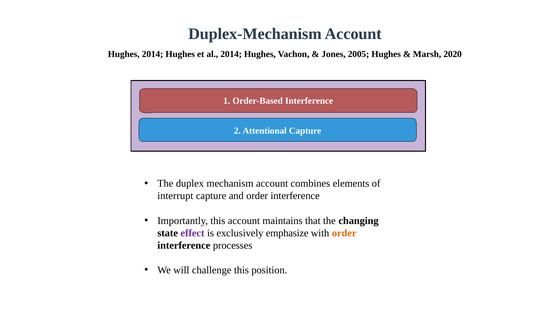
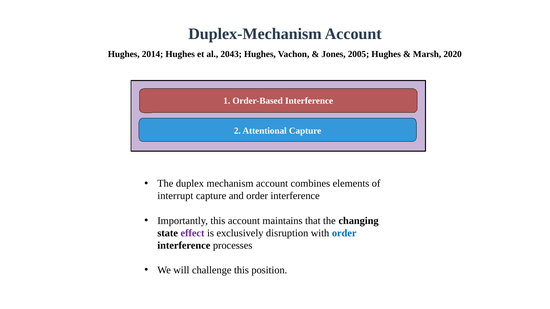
al 2014: 2014 -> 2043 (231, 54)
emphasize: emphasize -> disruption (287, 233)
order colour: orange -> blue (344, 233)
